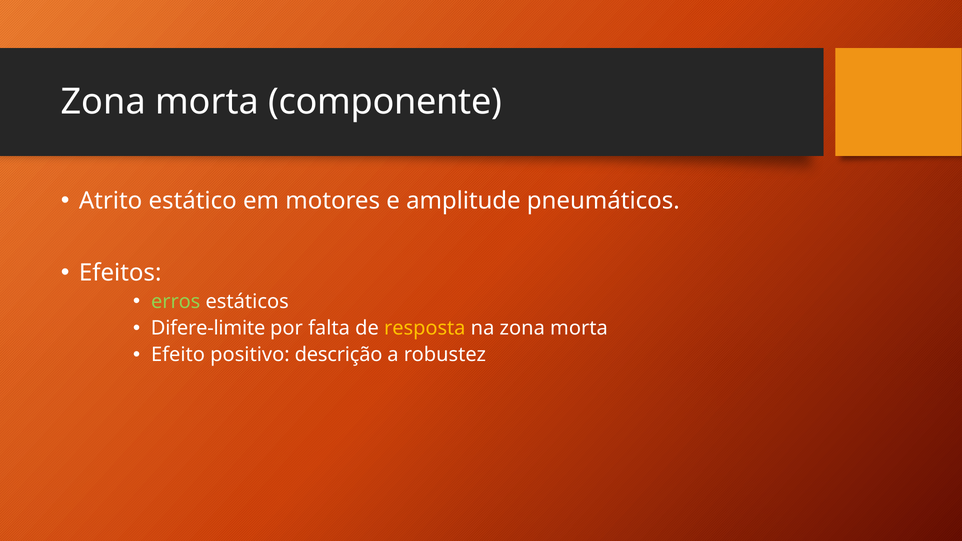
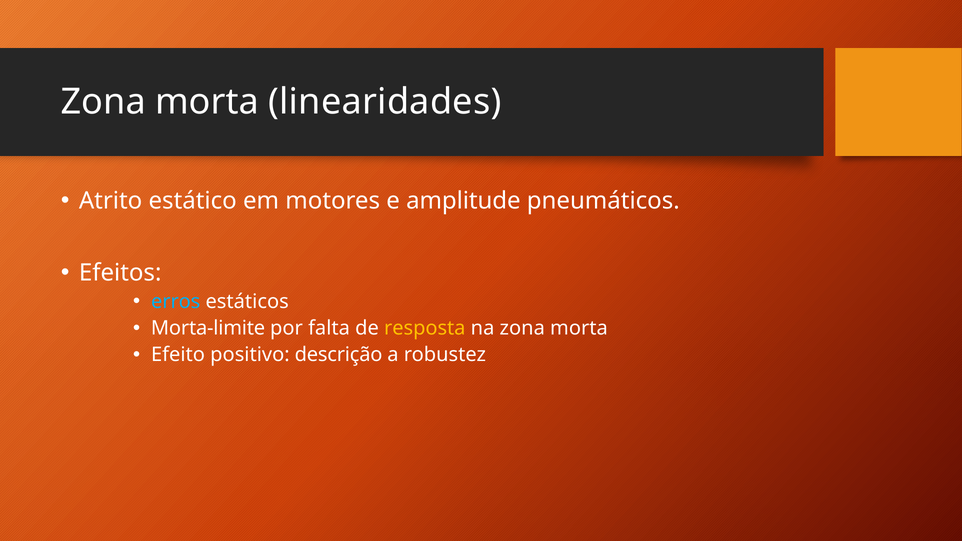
componente: componente -> linearidades (385, 102)
erros colour: light green -> light blue (176, 302)
Difere-limite: Difere-limite -> Morta-limite (208, 328)
